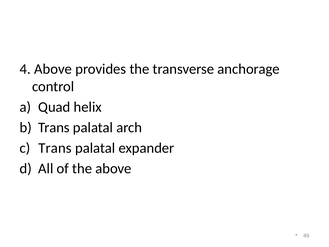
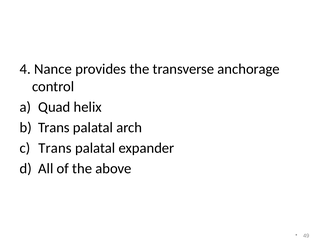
4 Above: Above -> Nance (53, 69)
